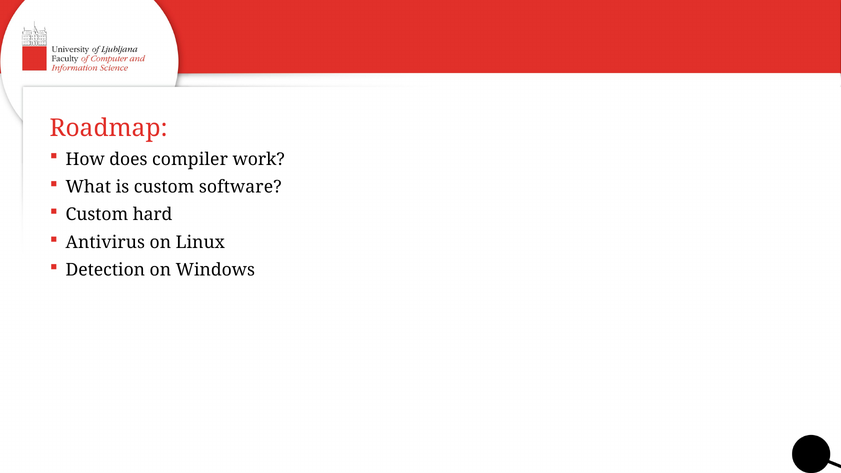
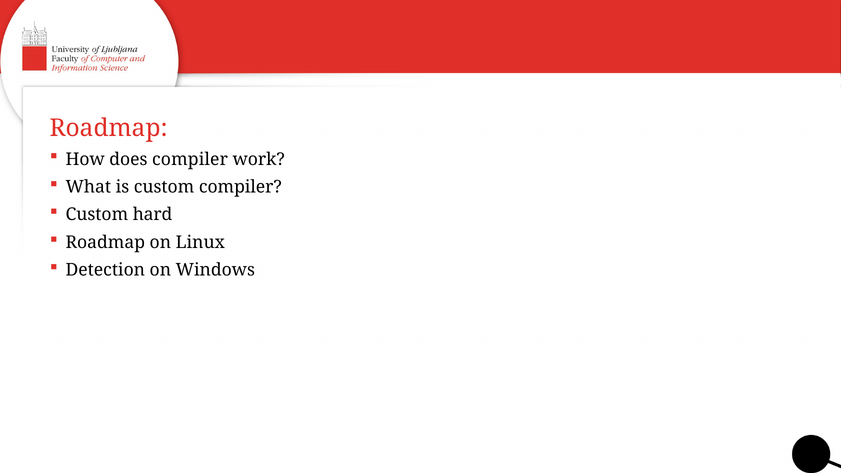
custom software: software -> compiler (240, 187)
Antivirus: Antivirus -> Roadmap (105, 242)
